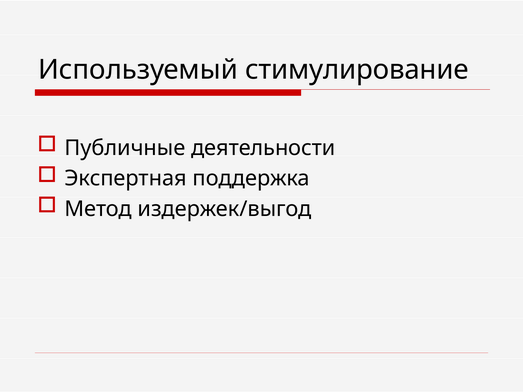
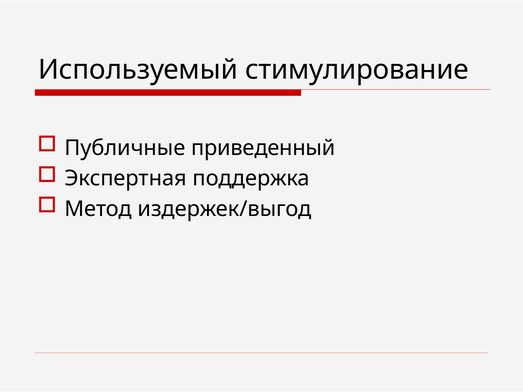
деятельности: деятельности -> приведенный (263, 148)
